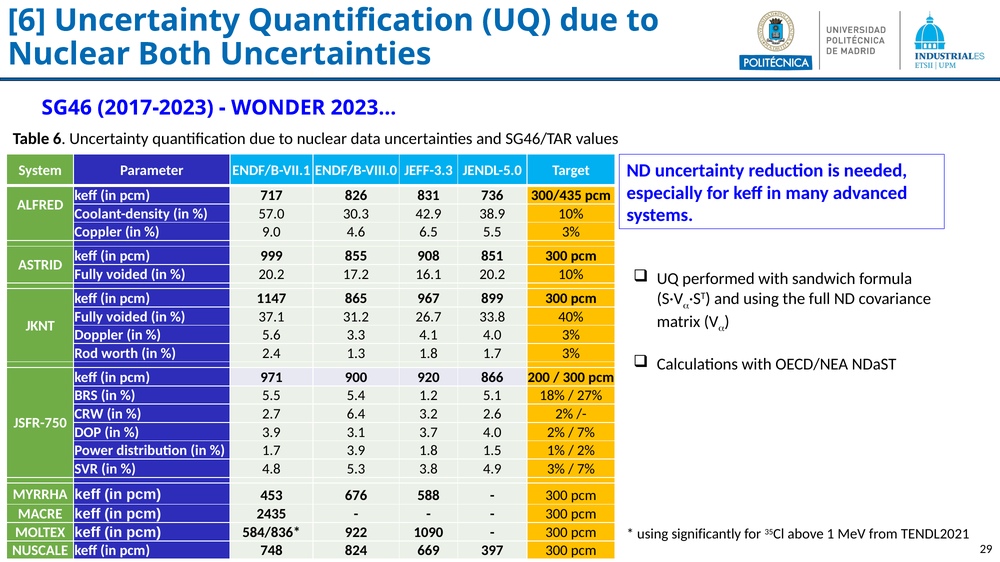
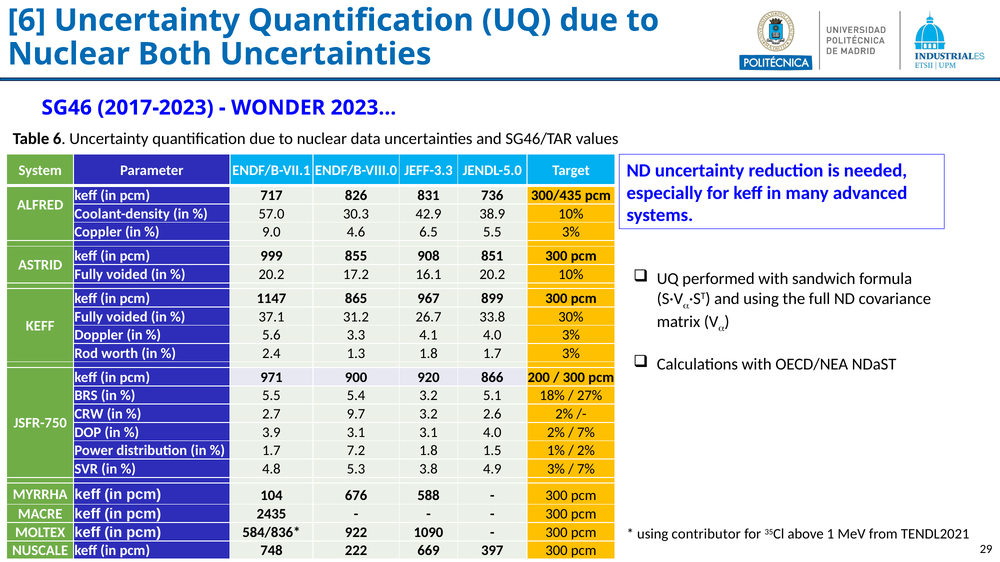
40%: 40% -> 30% (571, 317)
JKNT: JKNT -> KEFF (40, 326)
5.4 1.2: 1.2 -> 3.2 (428, 396)
6.4: 6.4 -> 9.7 (356, 414)
3.1 3.7: 3.7 -> 3.1 (428, 433)
1.7 3.9: 3.9 -> 7.2 (356, 451)
453: 453 -> 104 (271, 496)
significantly: significantly -> contributor (706, 535)
824: 824 -> 222 (356, 551)
